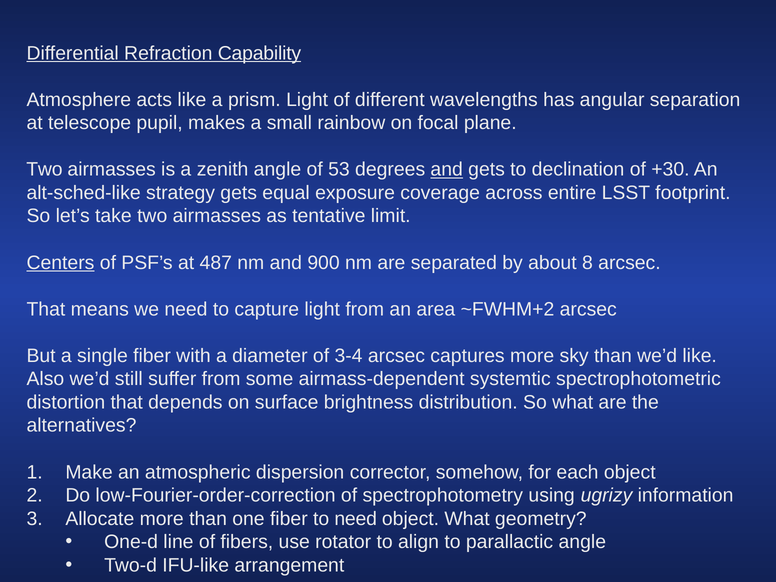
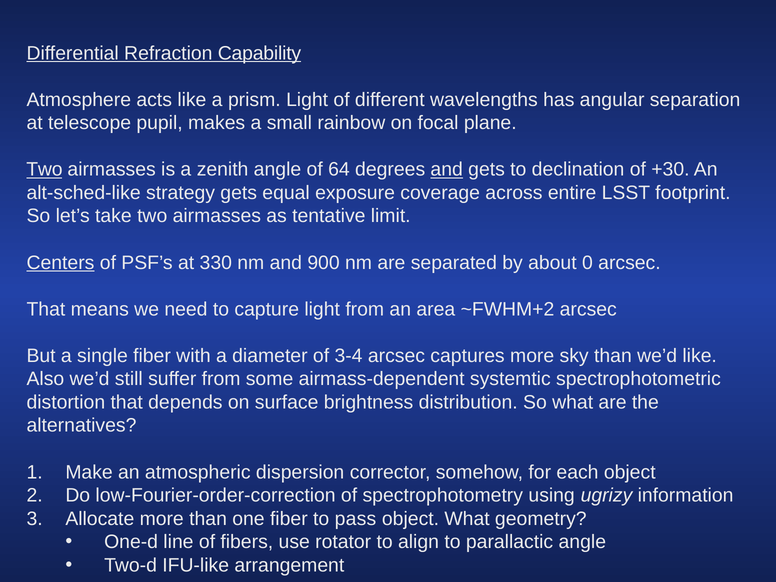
Two underline: none -> present (44, 170)
53: 53 -> 64 (339, 170)
487: 487 -> 330 (216, 263)
8: 8 -> 0 (587, 263)
to need: need -> pass (355, 519)
